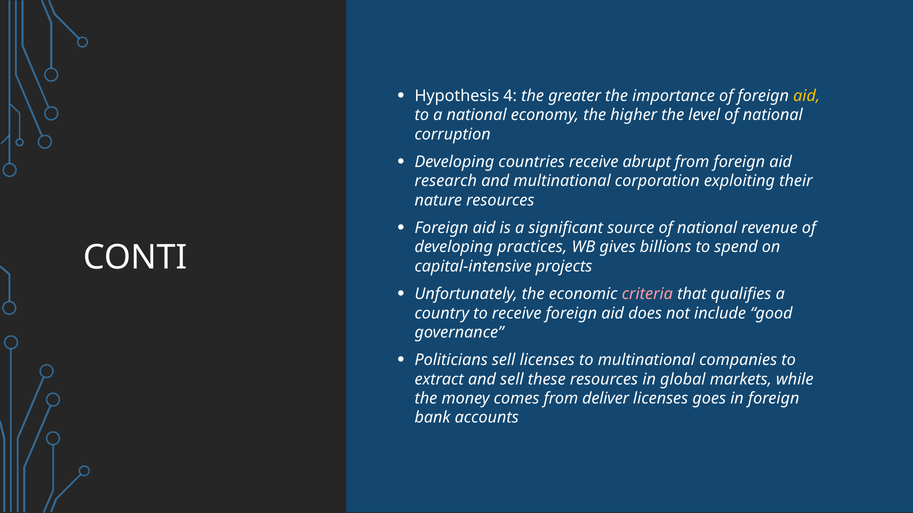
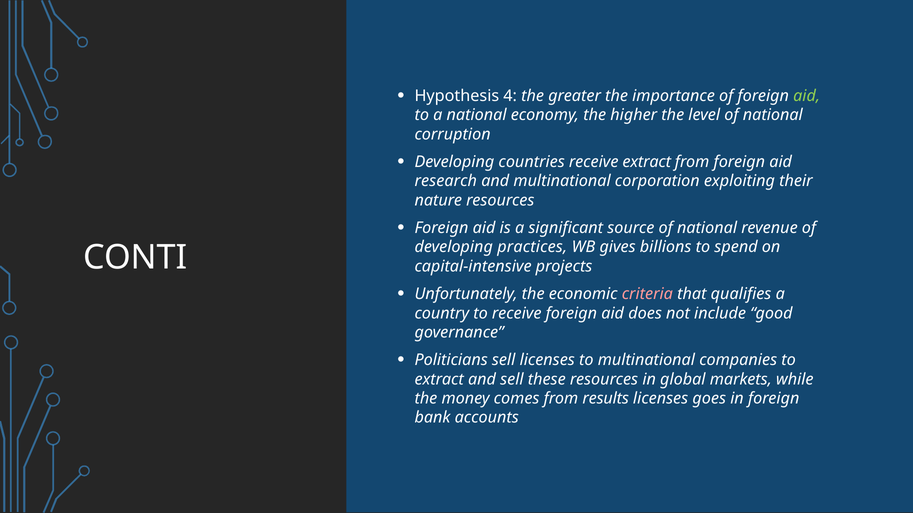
aid colour: yellow -> light green (807, 96)
receive abrupt: abrupt -> extract (647, 162)
deliver: deliver -> results (606, 399)
